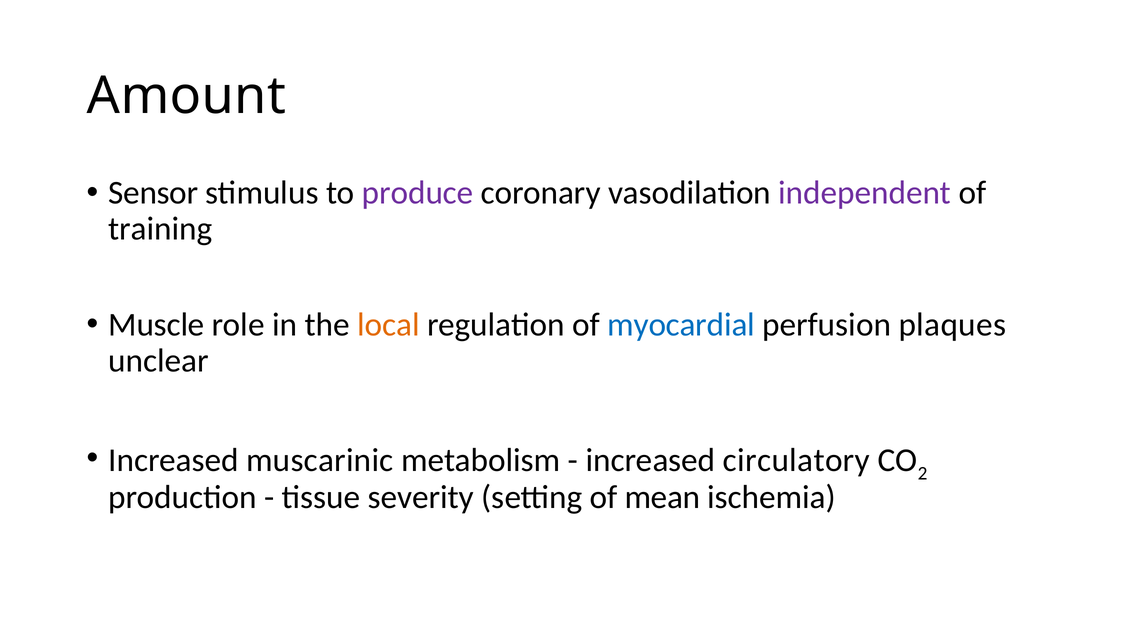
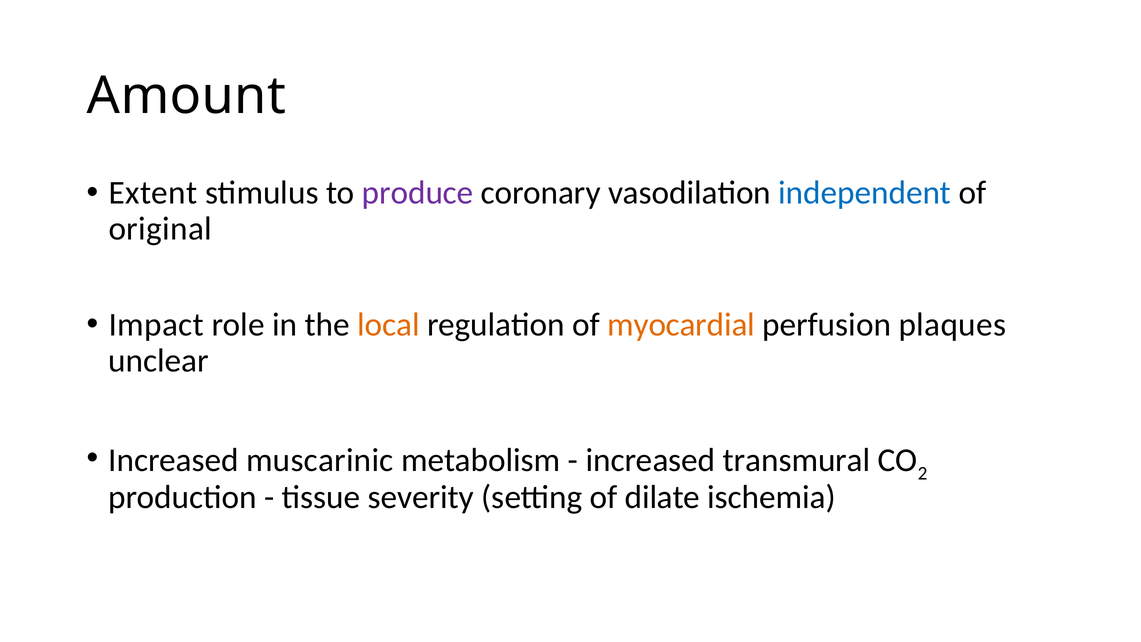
Sensor: Sensor -> Extent (153, 193)
independent colour: purple -> blue (865, 193)
training: training -> original (160, 229)
Muscle: Muscle -> Impact (156, 325)
myocardial colour: blue -> orange (681, 325)
circulatory: circulatory -> transmural (797, 460)
mean: mean -> dilate (662, 497)
